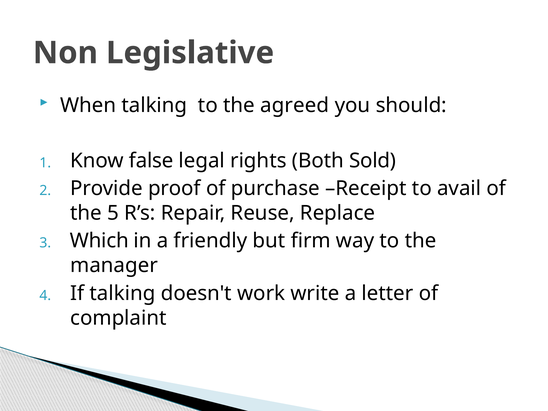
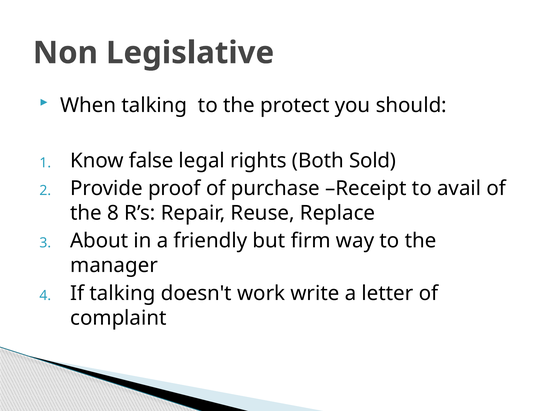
agreed: agreed -> protect (295, 105)
5: 5 -> 8 (113, 213)
Which: Which -> About (99, 241)
